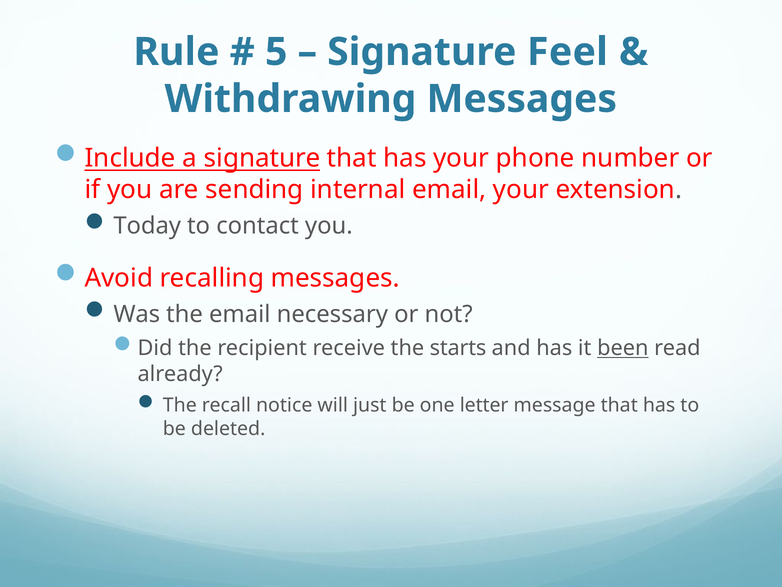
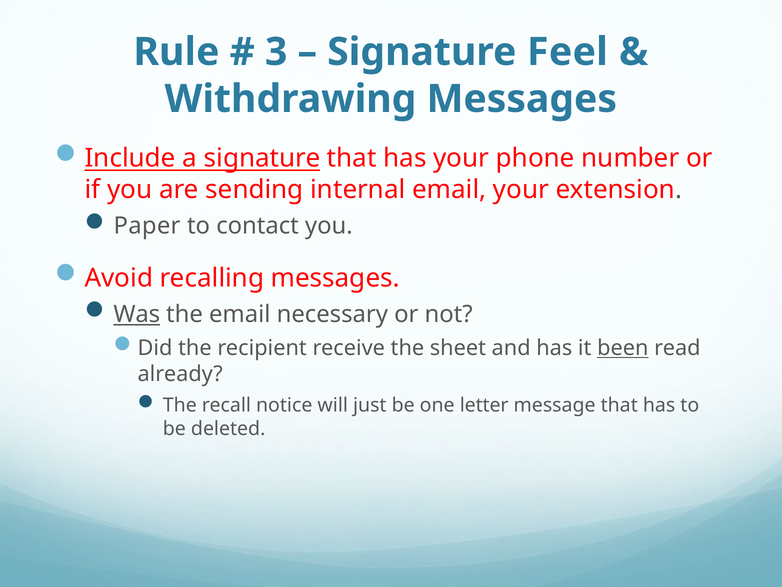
5: 5 -> 3 (276, 52)
Today: Today -> Paper (147, 226)
Was underline: none -> present (137, 314)
starts: starts -> sheet (458, 348)
